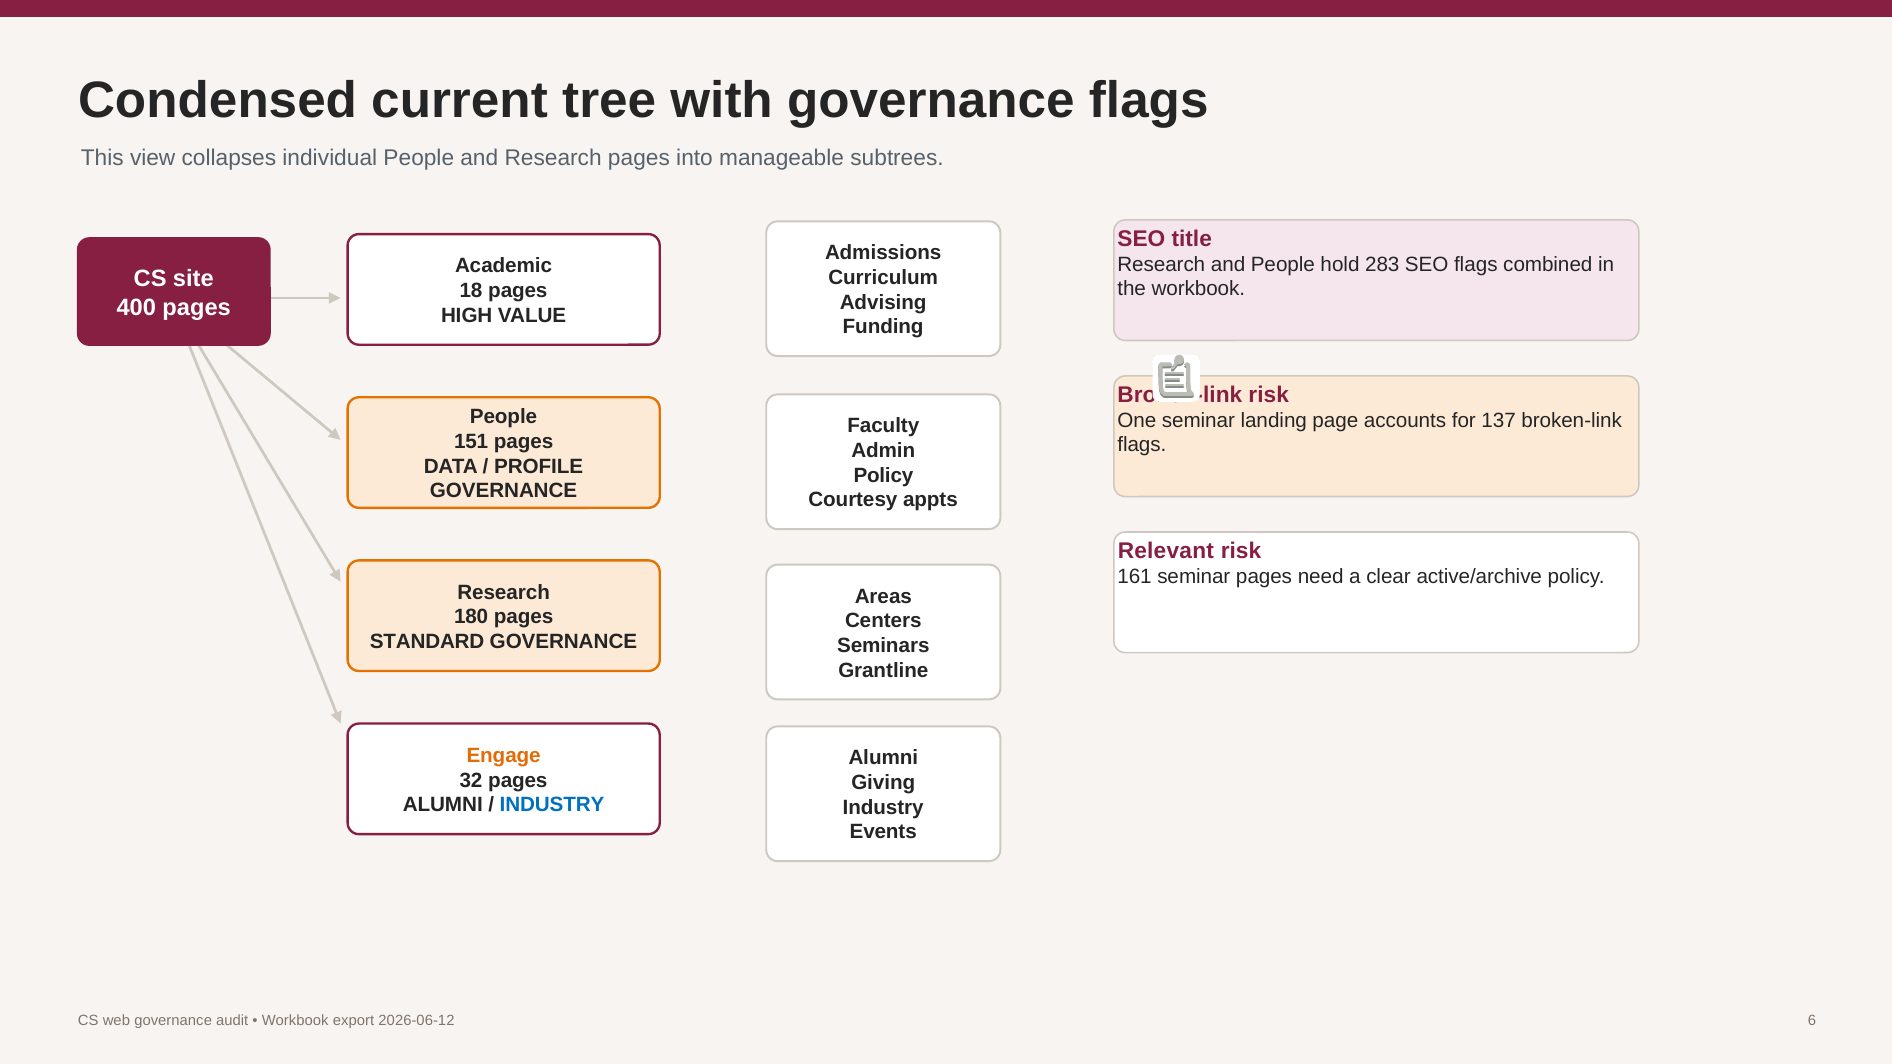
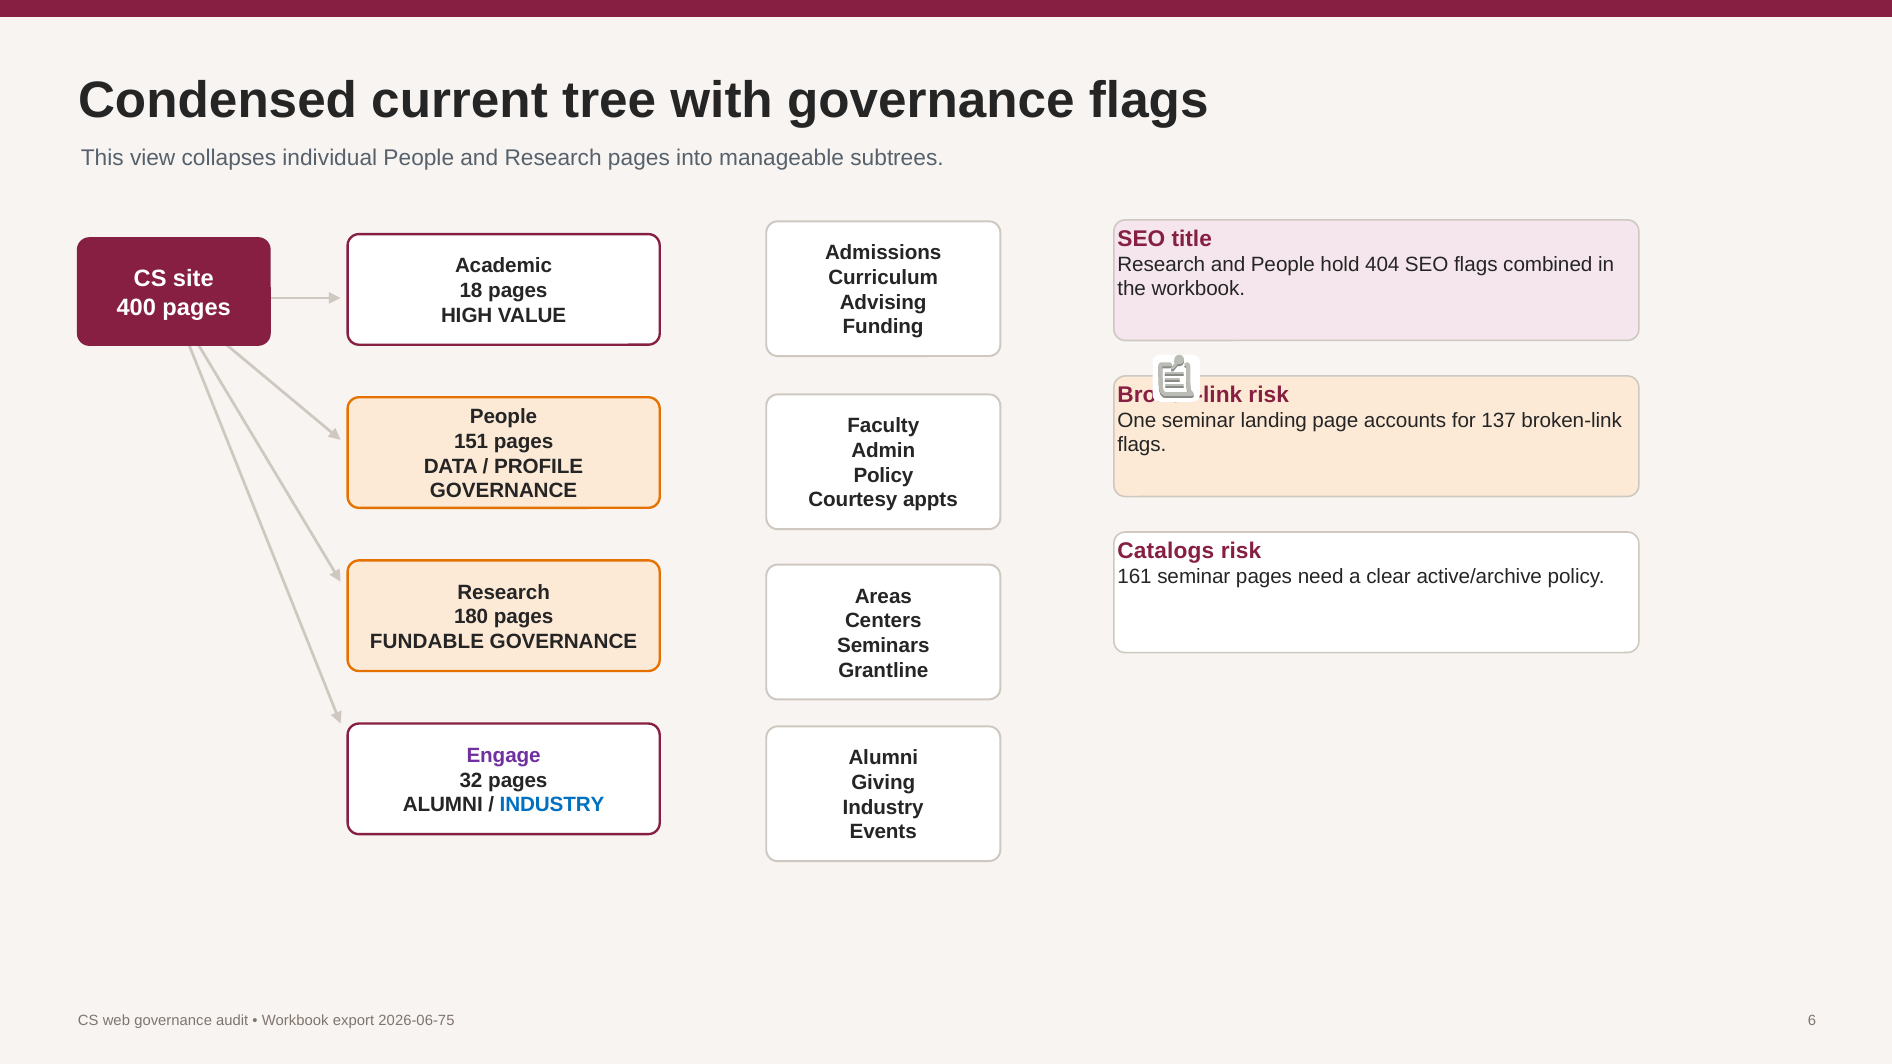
283: 283 -> 404 (1382, 264)
Relevant: Relevant -> Catalogs (1166, 551)
STANDARD: STANDARD -> FUNDABLE (427, 642)
Engage colour: orange -> purple (504, 756)
2026-06-12: 2026-06-12 -> 2026-06-75 (416, 1021)
